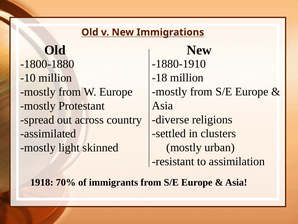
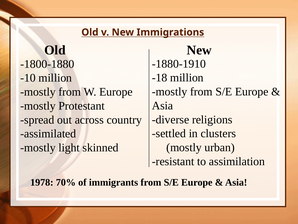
1918: 1918 -> 1978 (42, 182)
